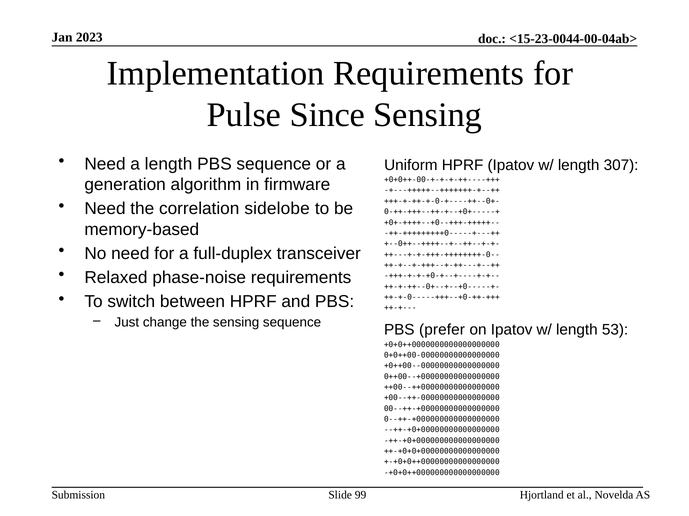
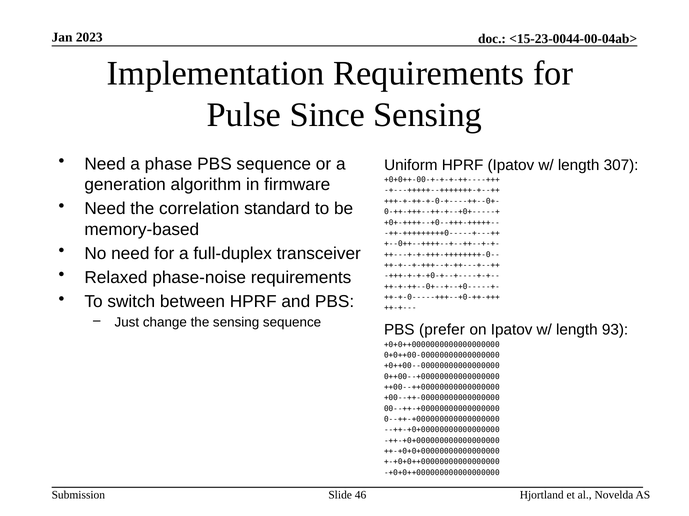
a length: length -> phase (169, 164)
sidelobe: sidelobe -> standard (277, 209)
53: 53 -> 93 (615, 330)
99: 99 -> 46 (361, 496)
